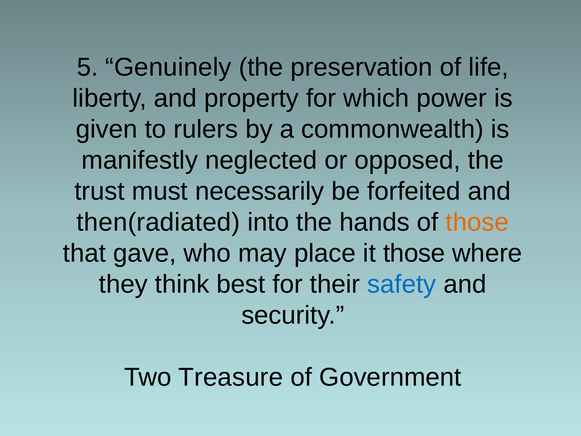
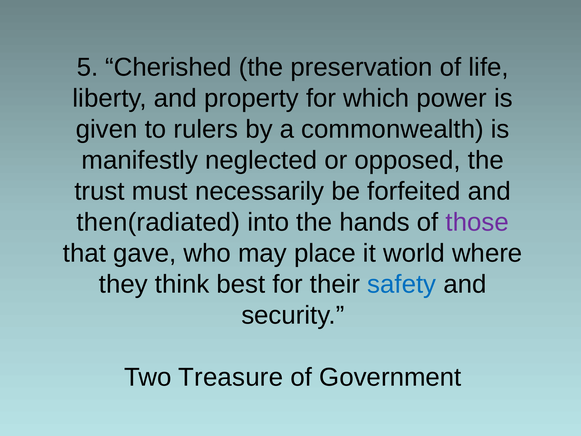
Genuinely: Genuinely -> Cherished (168, 67)
those colour: orange -> purple (477, 222)
it those: those -> world (414, 253)
